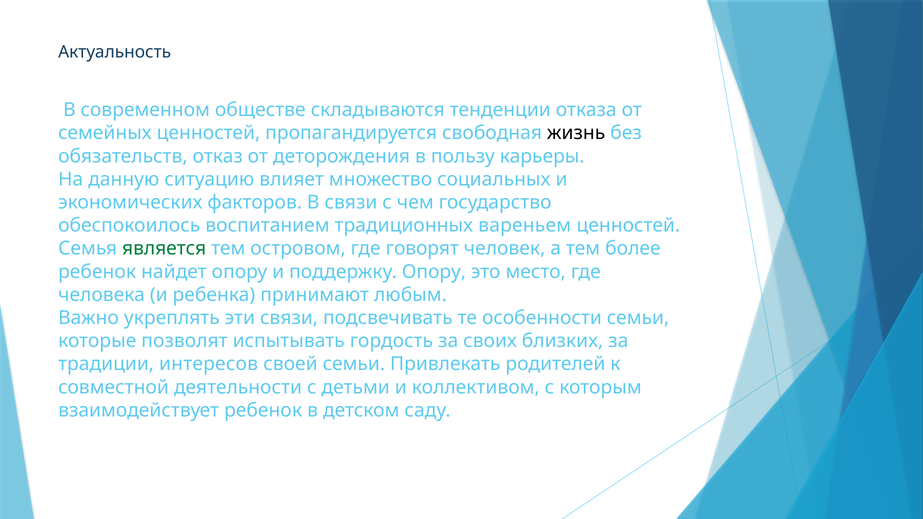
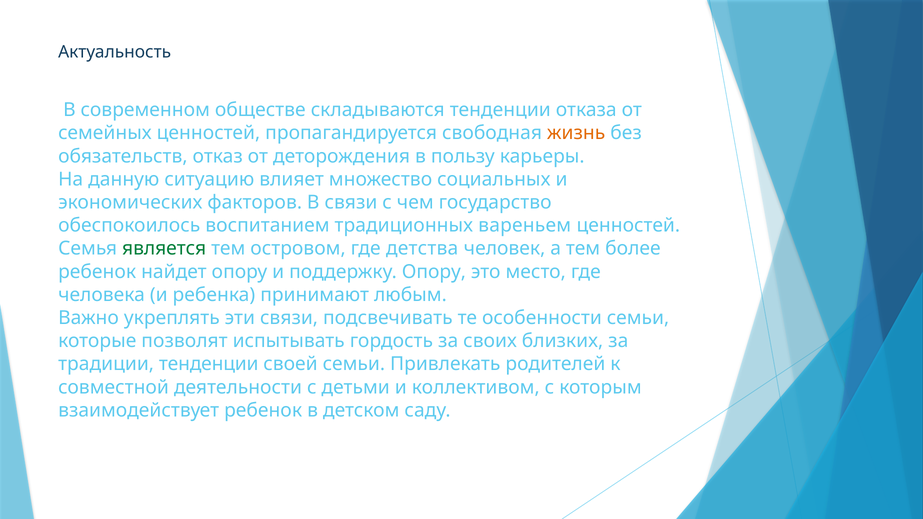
жизнь colour: black -> orange (576, 133)
говорят: говорят -> детства (422, 249)
традиции интересов: интересов -> тенденции (209, 364)
